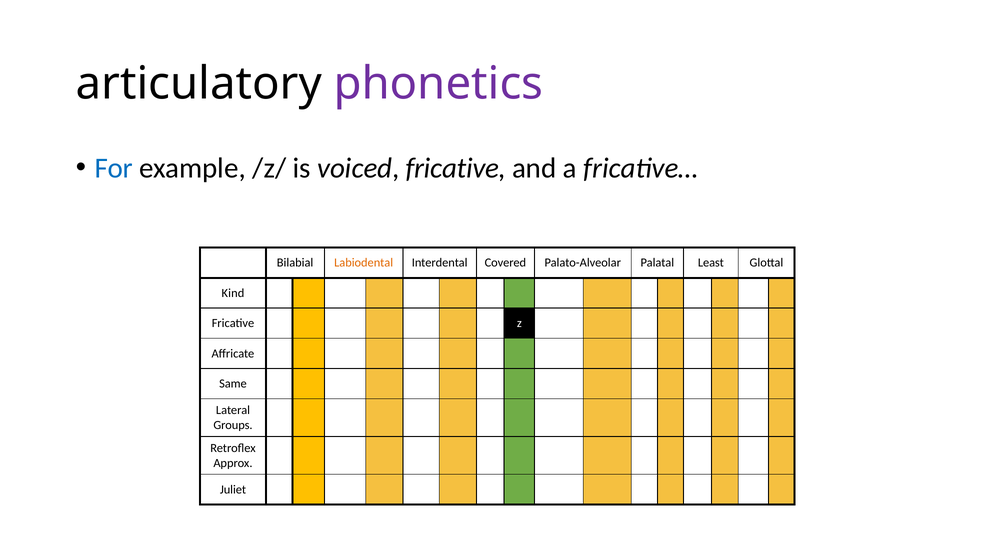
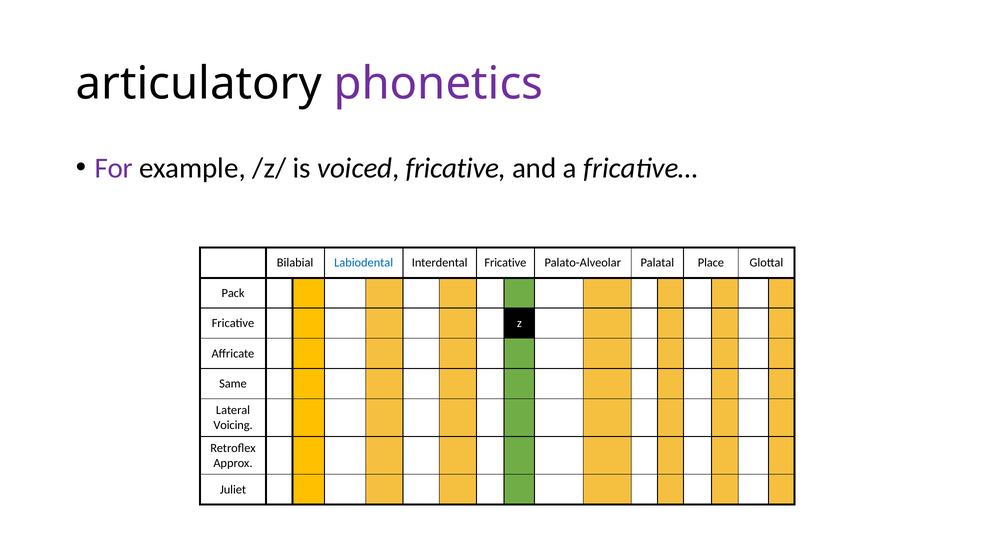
For colour: blue -> purple (114, 168)
Labiodental colour: orange -> blue (364, 263)
Interdental Covered: Covered -> Fricative (505, 263)
Least: Least -> Place (711, 263)
Kind: Kind -> Pack (233, 293)
Groups: Groups -> Voicing (233, 426)
